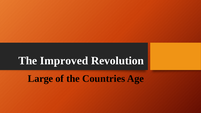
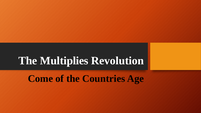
Improved: Improved -> Multiplies (64, 61)
Large: Large -> Come (40, 79)
